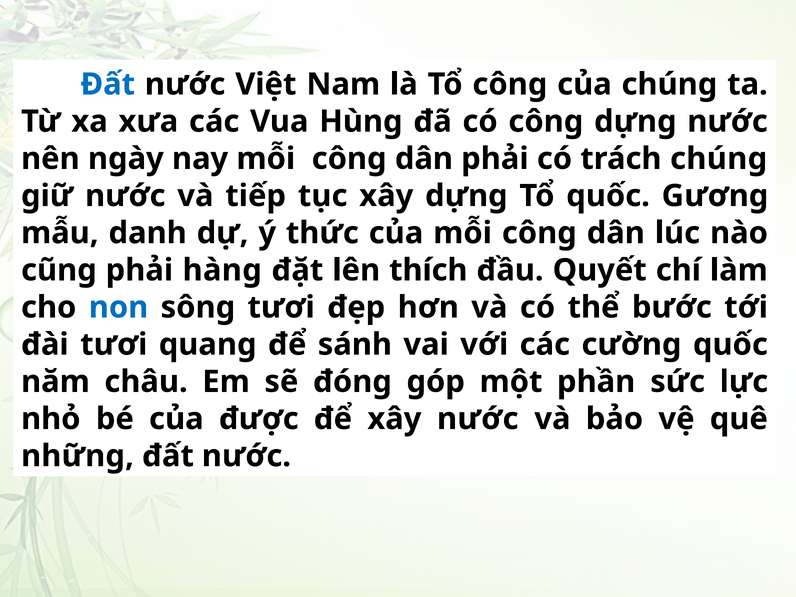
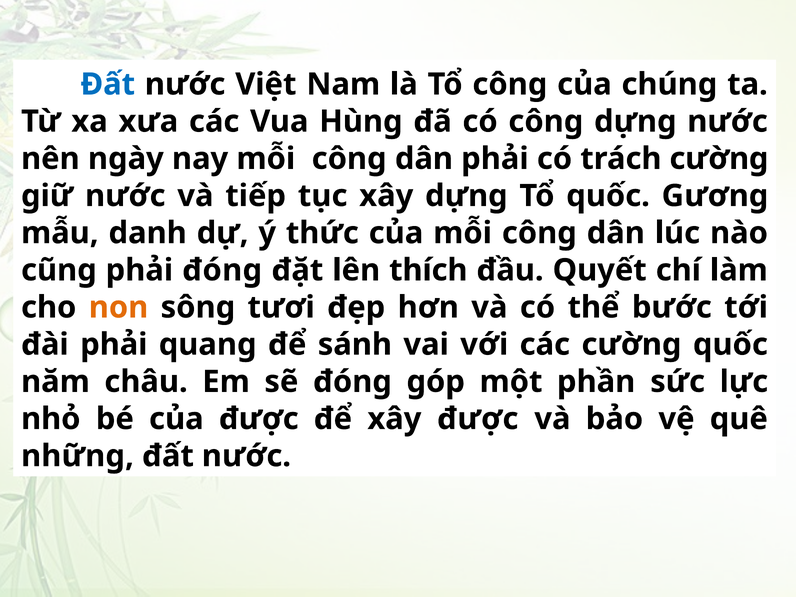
trách chúng: chúng -> cường (719, 159)
phải hàng: hàng -> đóng (222, 270)
non colour: blue -> orange (119, 307)
đài tươi: tươi -> phải (114, 345)
xây nước: nước -> được (478, 419)
